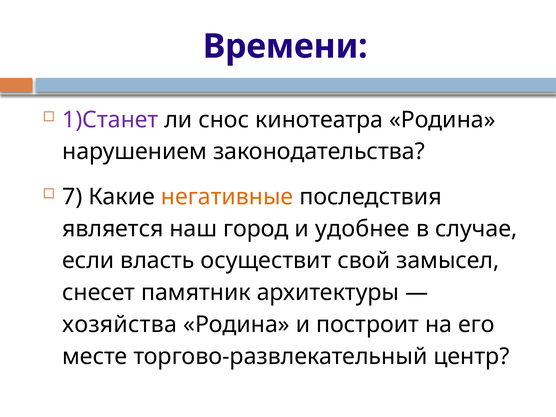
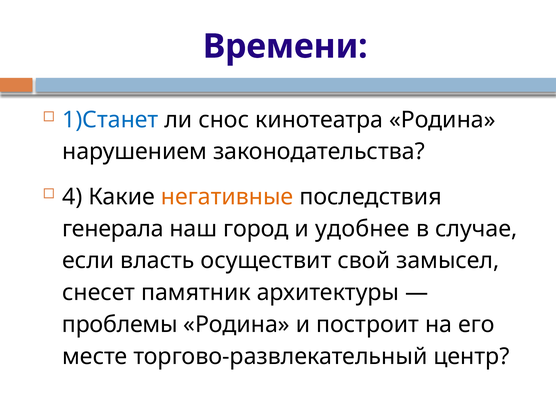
1)Станет colour: purple -> blue (110, 120)
7: 7 -> 4 (72, 197)
является: является -> генерала (113, 229)
хозяйства: хозяйства -> проблемы (120, 325)
